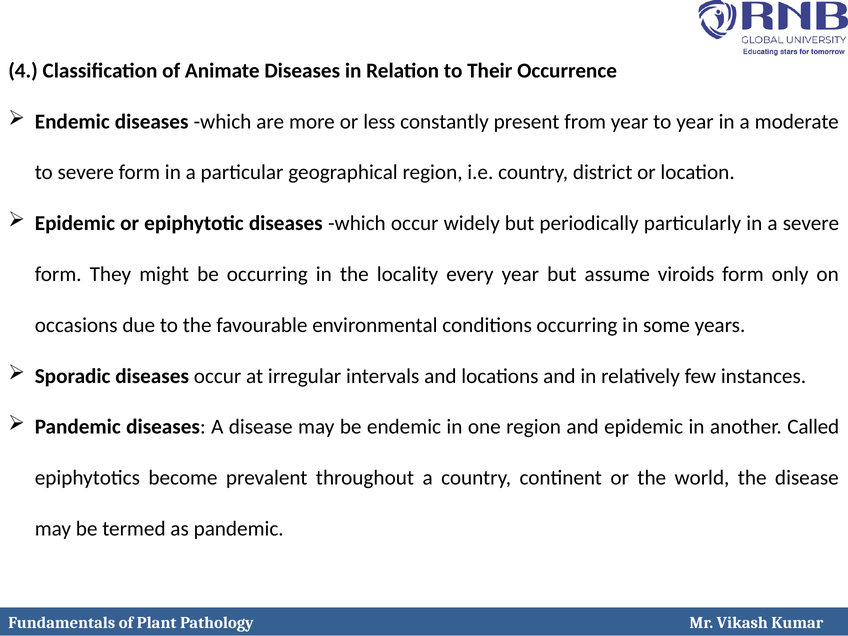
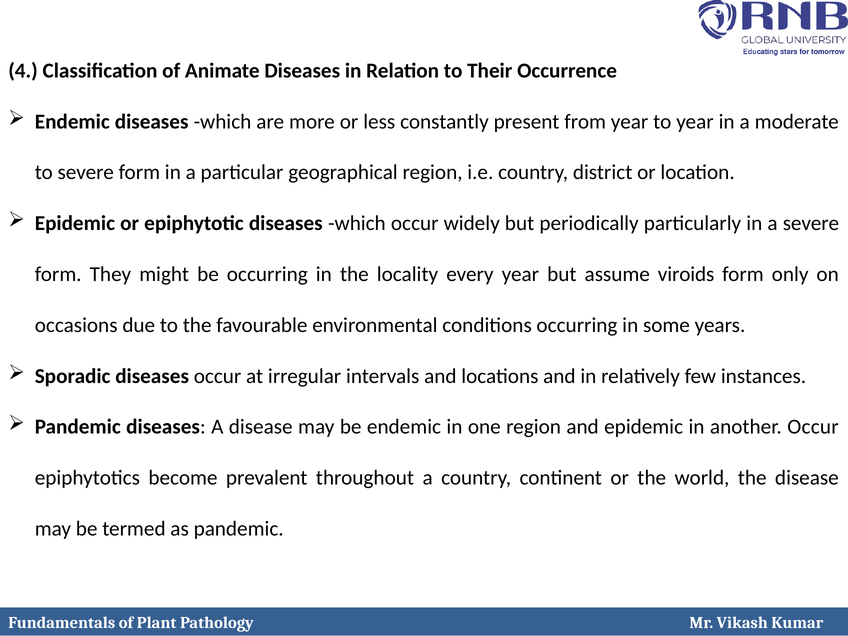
another Called: Called -> Occur (813, 427)
